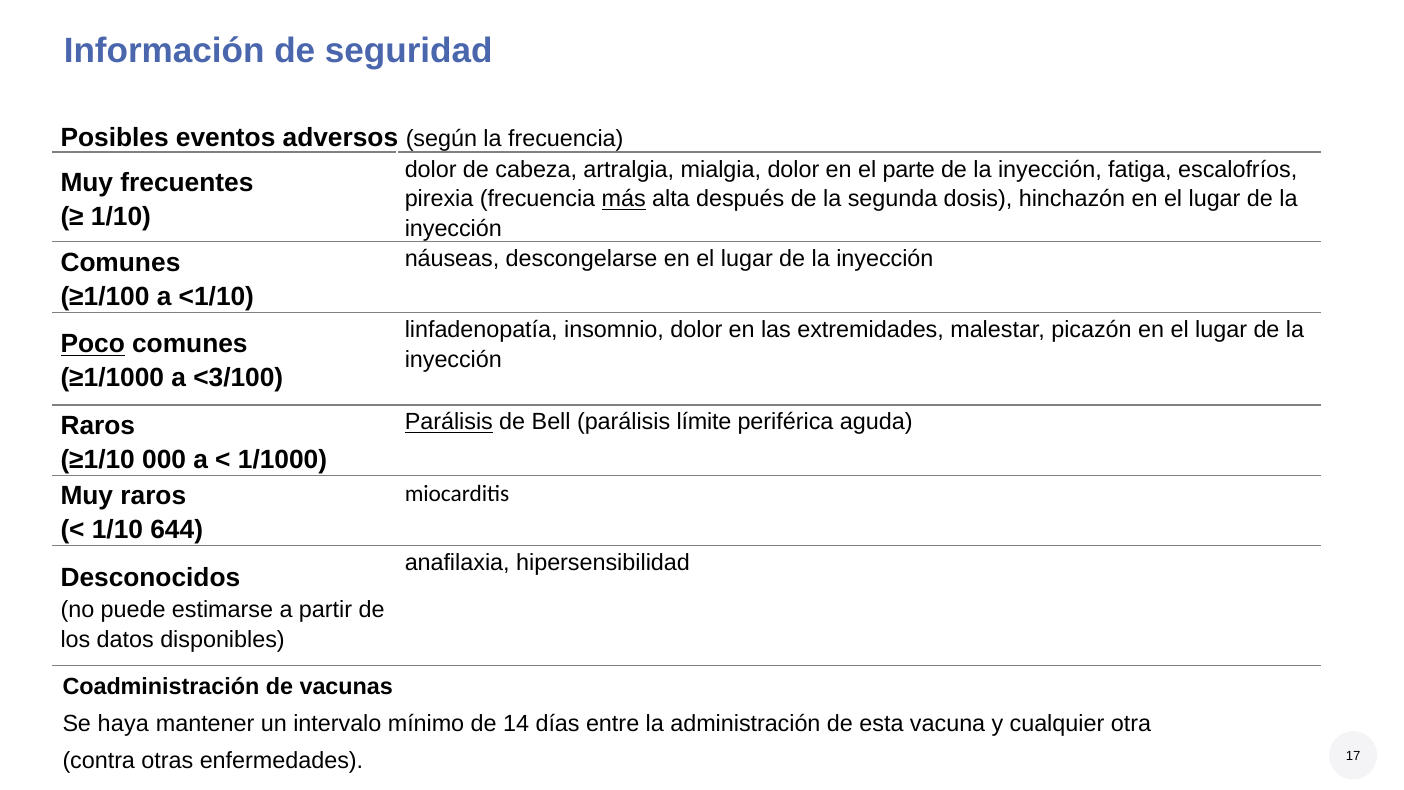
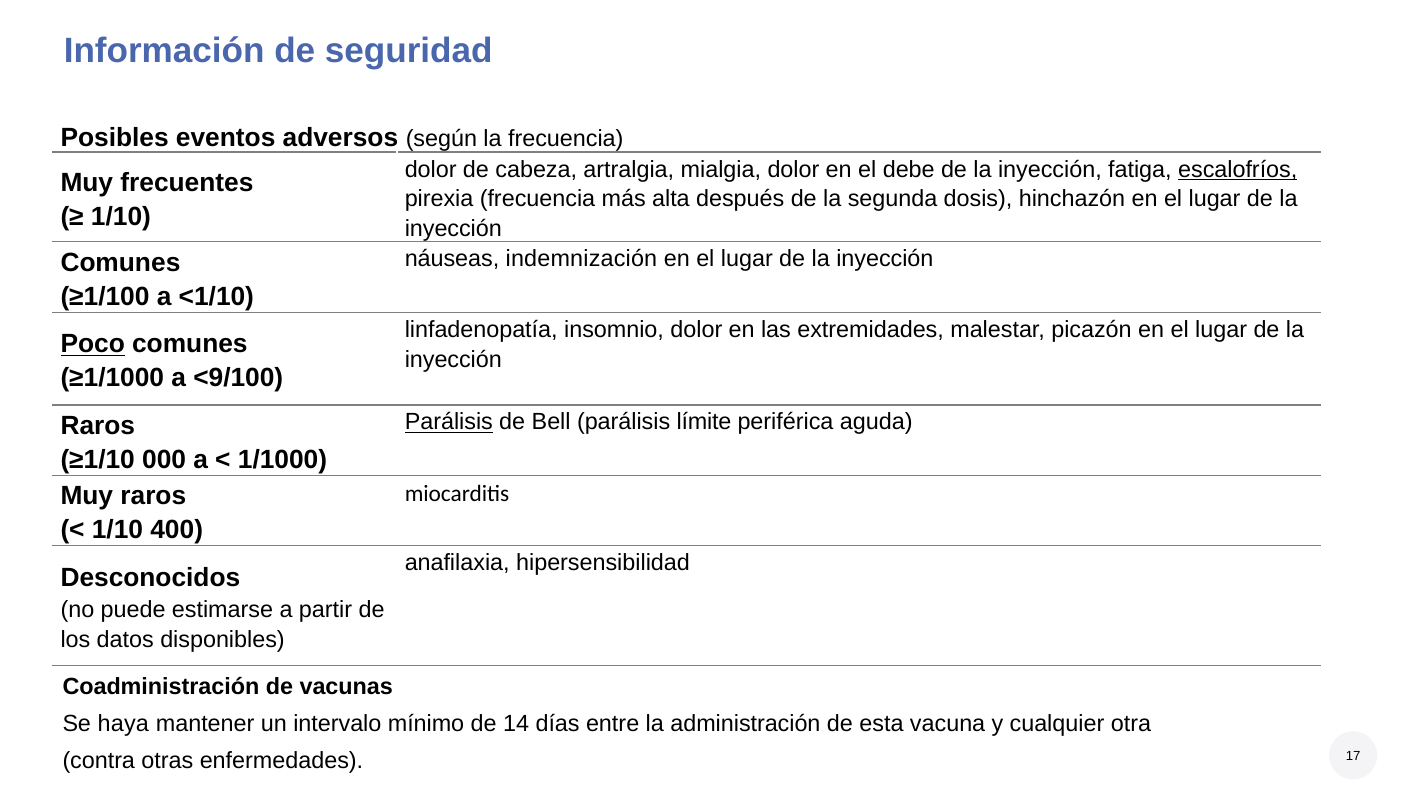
parte: parte -> debe (909, 169)
escalofríos underline: none -> present (1238, 169)
más underline: present -> none (624, 199)
descongelarse: descongelarse -> indemnización (581, 259)
˂3/100: ˂3/100 -> ˂9/100 (238, 378)
644: 644 -> 400 (177, 530)
